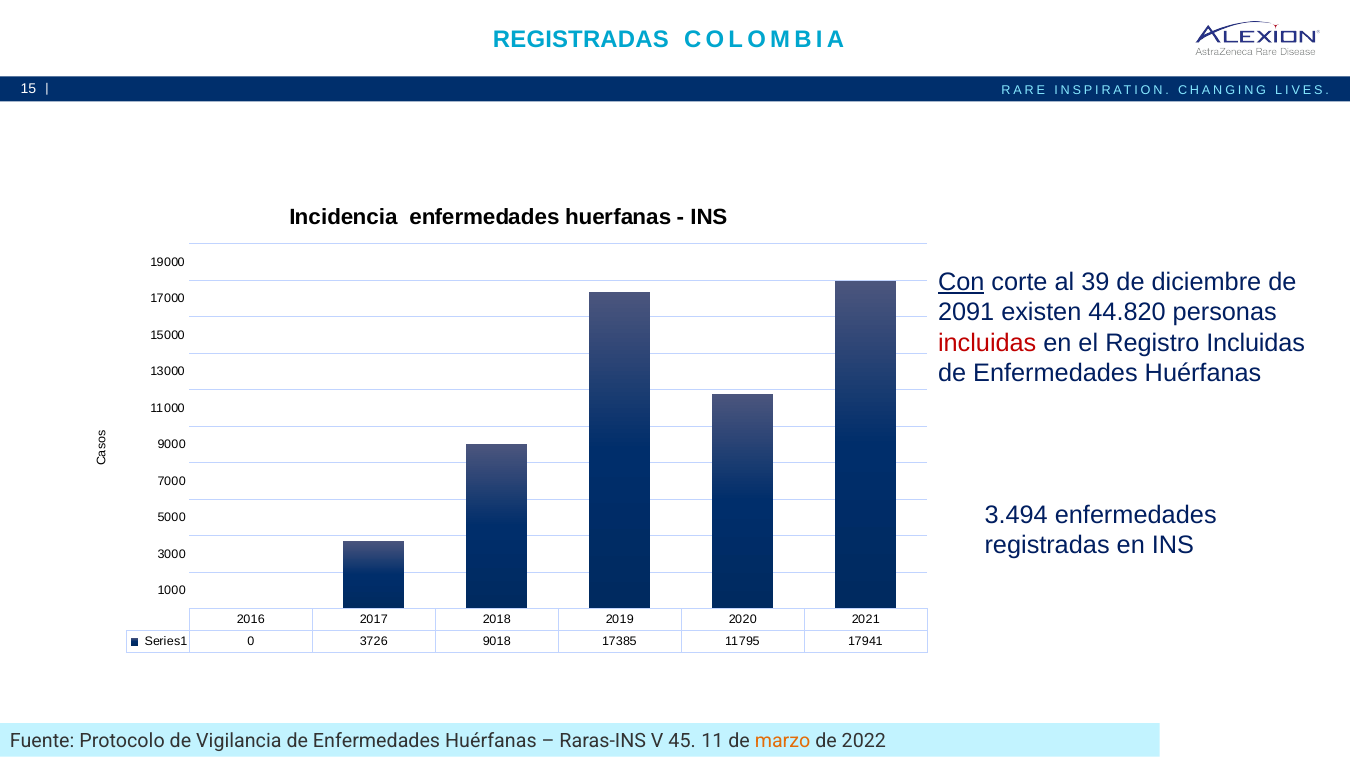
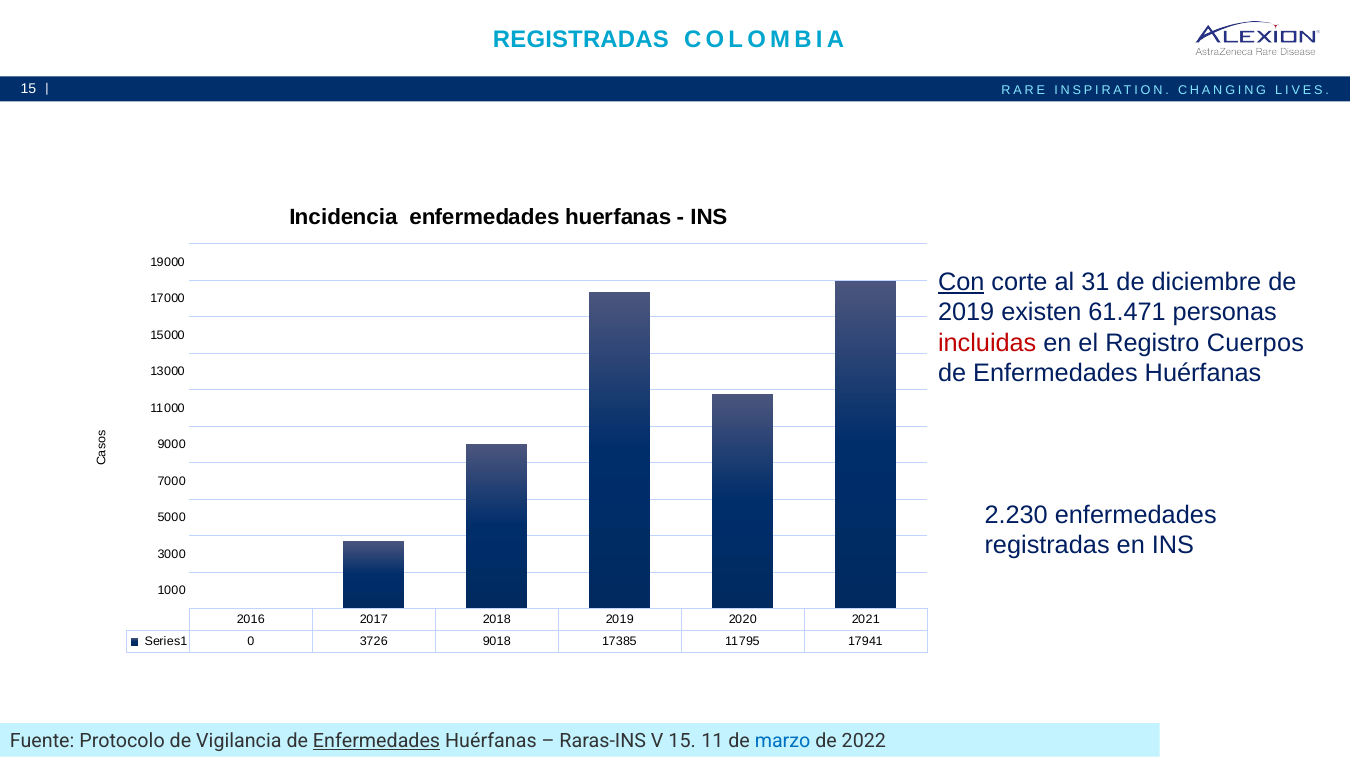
39: 39 -> 31 (1095, 282)
2091: 2091 -> 2019 (966, 313)
44.820: 44.820 -> 61.471 (1127, 313)
Registro Incluidas: Incluidas -> Cuerpos (1255, 343)
3.494: 3.494 -> 2.230 (1016, 515)
Enfermedades underline: none -> present (377, 742)
V 45: 45 -> 15 (682, 742)
marzo colour: orange -> blue (783, 742)
